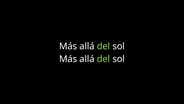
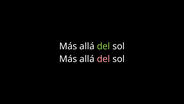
del colour: light green -> pink (103, 59)
